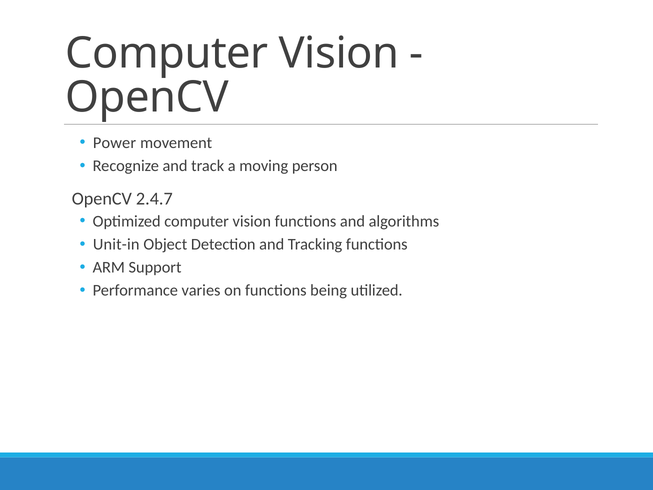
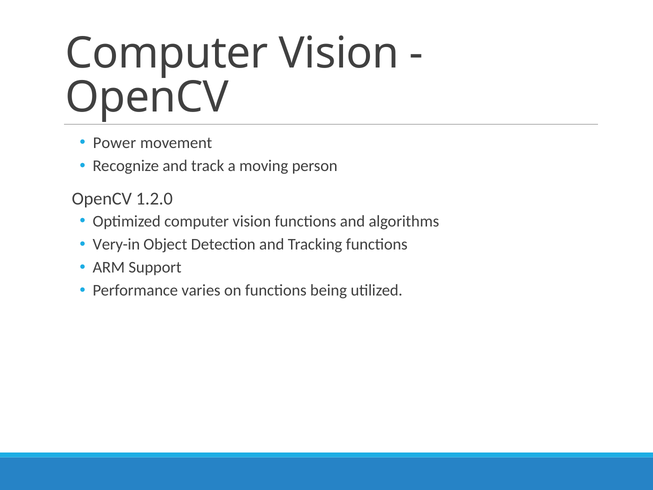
2.4.7: 2.4.7 -> 1.2.0 (154, 199)
Unit-in: Unit-in -> Very-in (116, 244)
